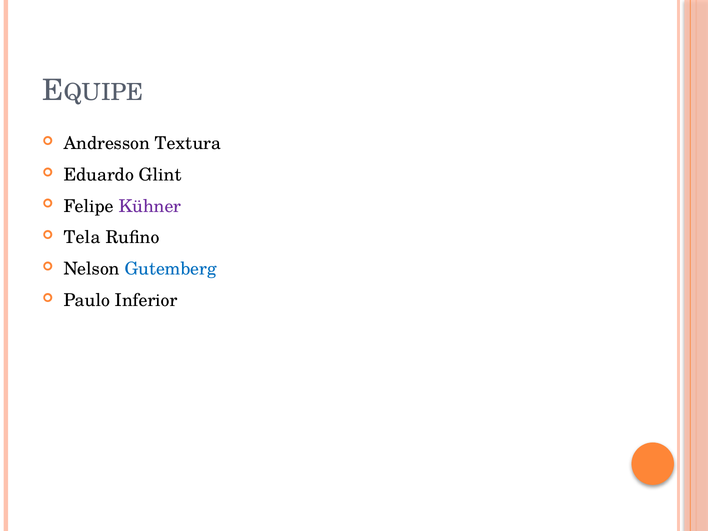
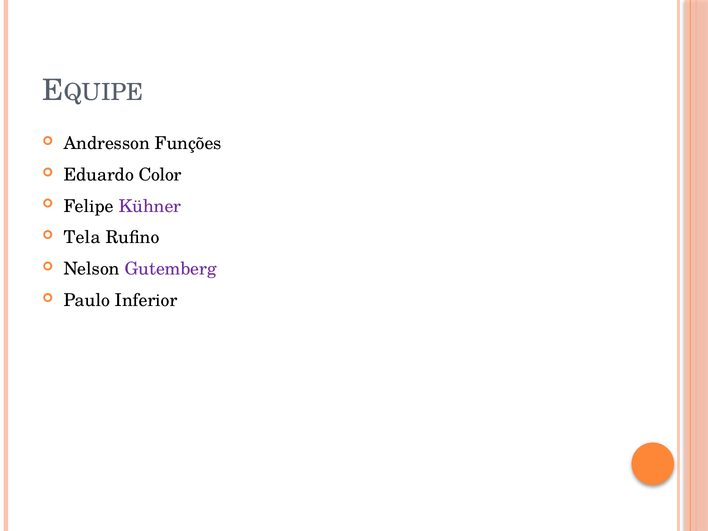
Textura: Textura -> Funções (188, 143)
Glint: Glint -> Color (160, 175)
Gutemberg colour: blue -> purple (171, 269)
